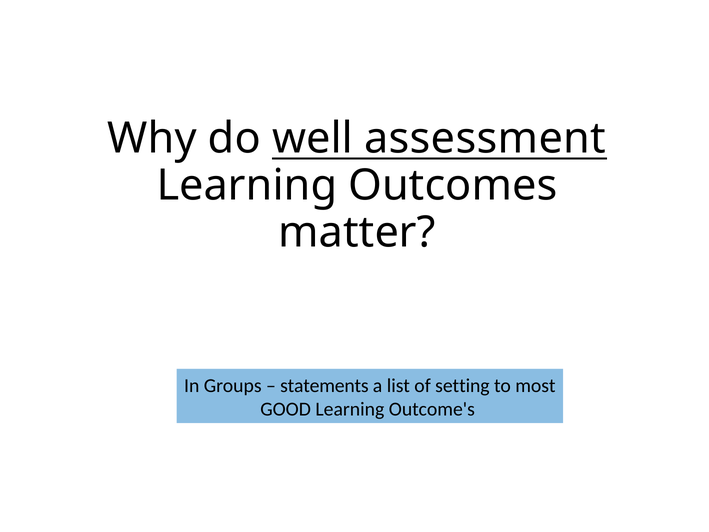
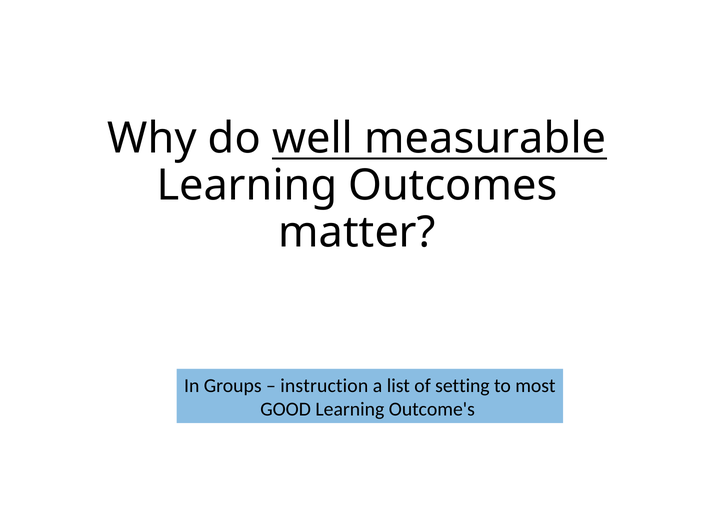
assessment: assessment -> measurable (485, 139)
statements: statements -> instruction (324, 385)
